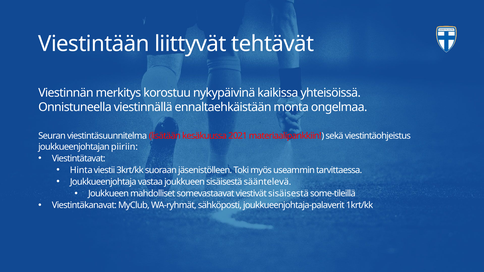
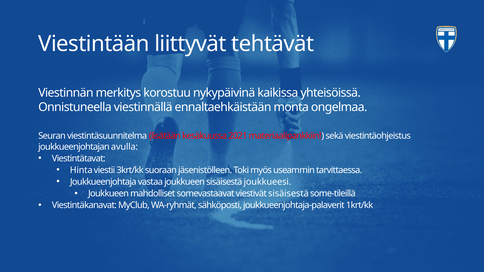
piiriin: piiriin -> avulla (124, 147)
sääntelevä: sääntelevä -> joukkueesi (267, 182)
